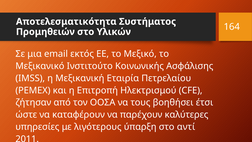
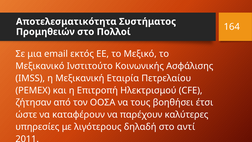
Υλικών: Υλικών -> Πολλοί (114, 32)
ύπαρξη: ύπαρξη -> δηλαδή (140, 127)
